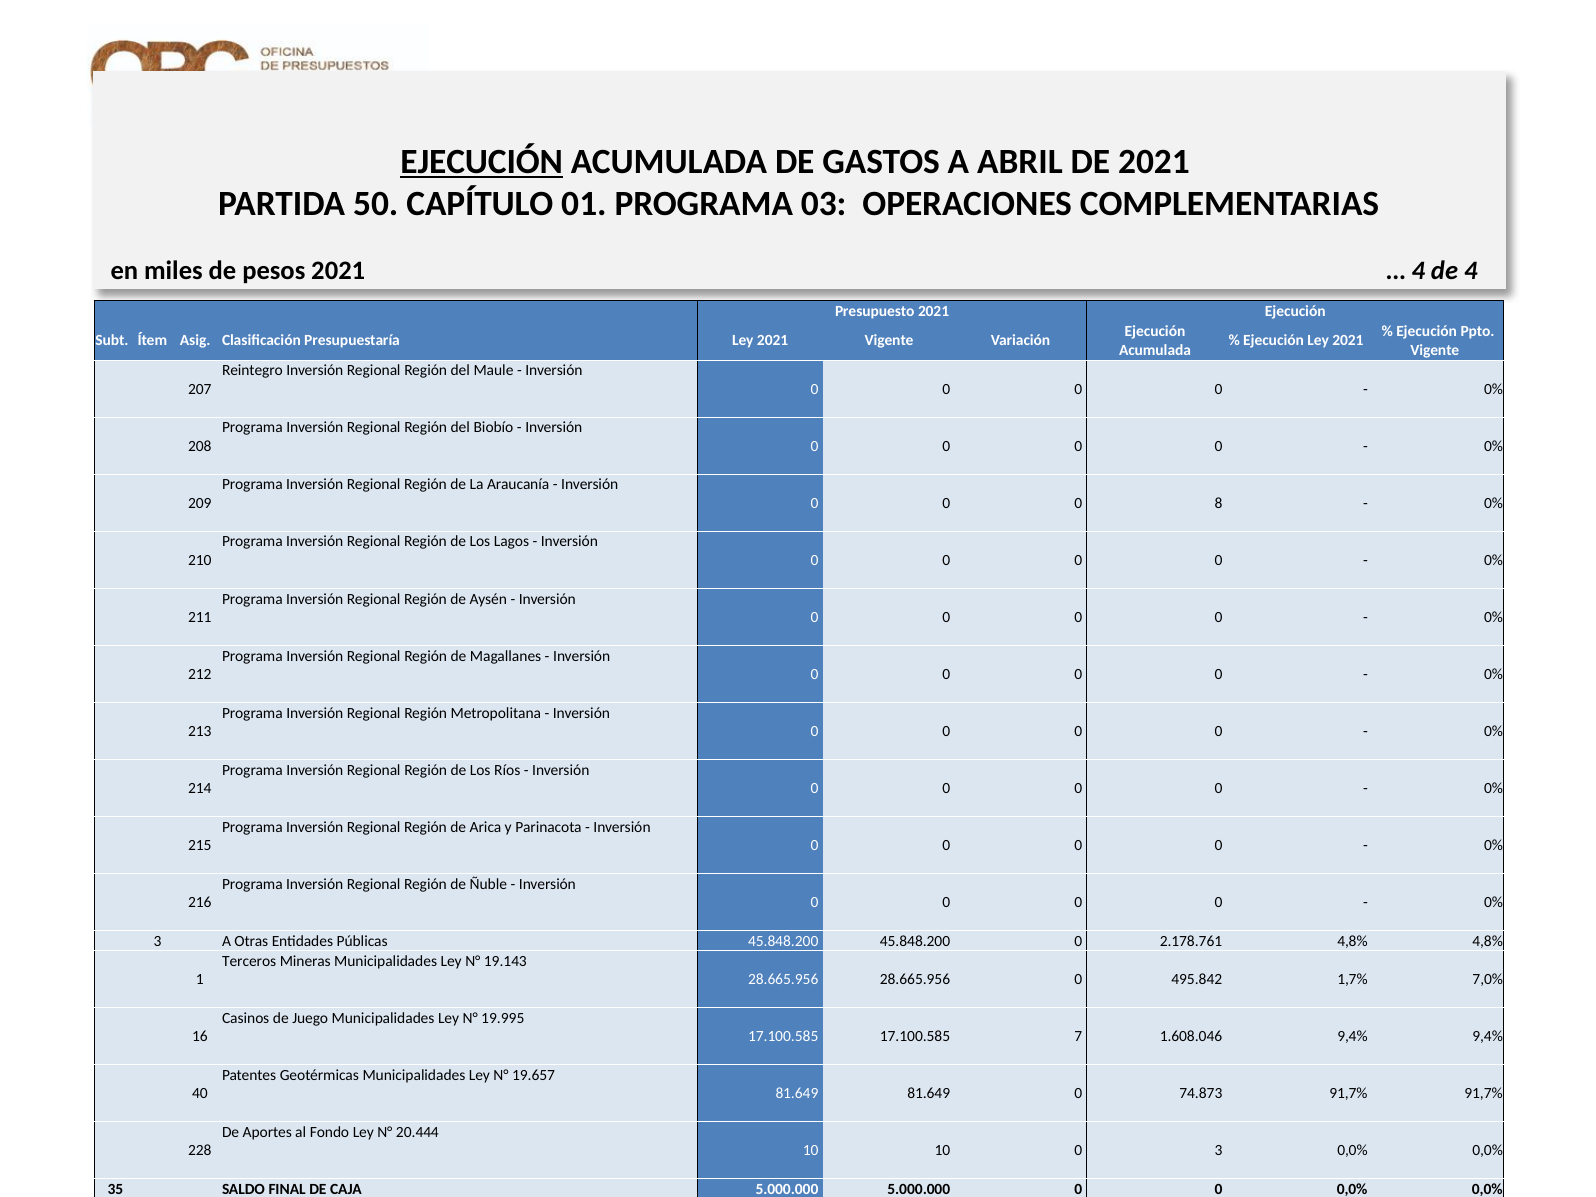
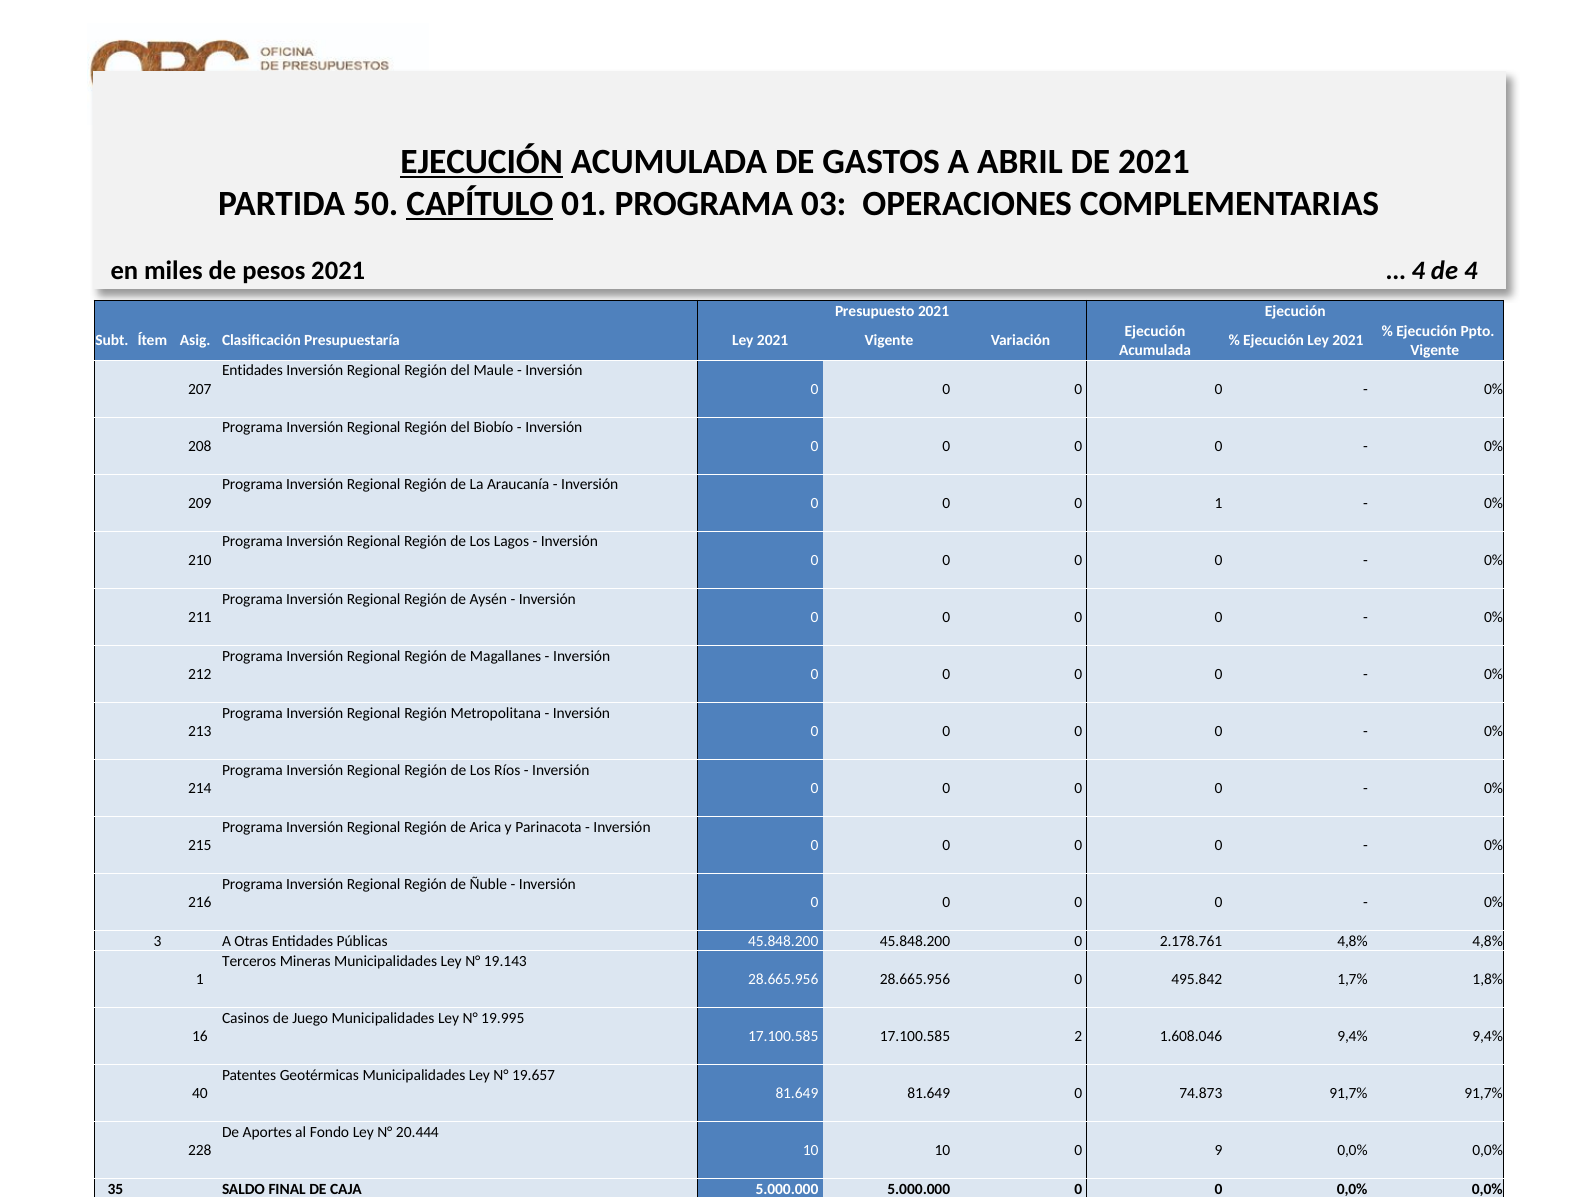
CAPÍTULO underline: none -> present (480, 204)
Reintegro: Reintegro -> Entidades (252, 371)
0 8: 8 -> 1 (1219, 503)
7,0%: 7,0% -> 1,8% (1488, 980)
7: 7 -> 2 (1078, 1037)
0 3: 3 -> 9 (1219, 1151)
